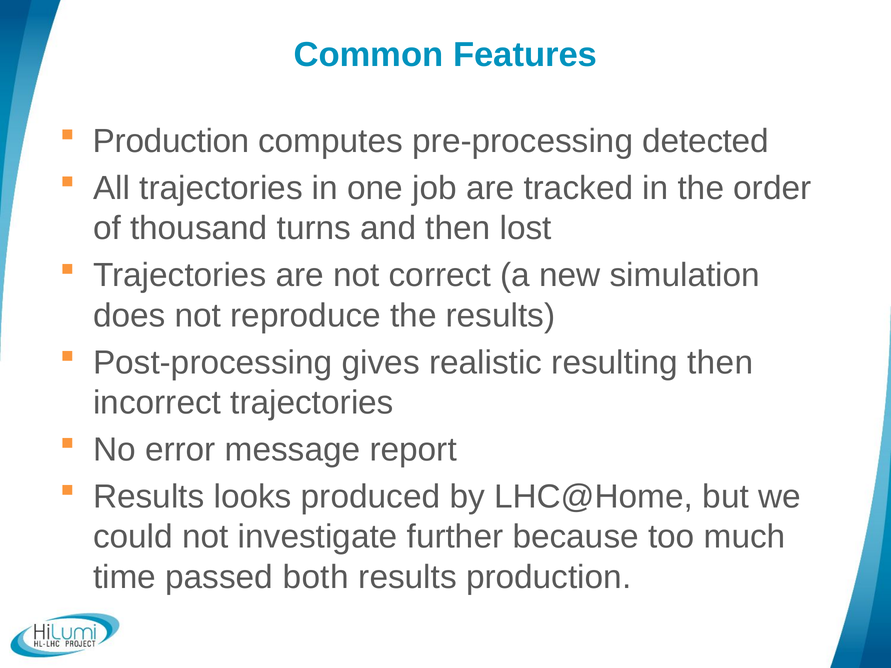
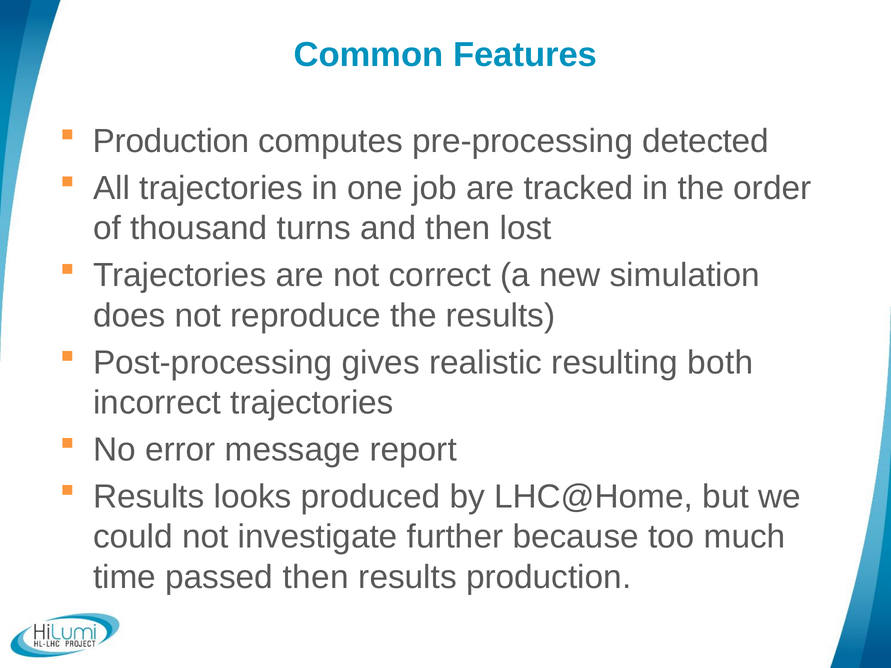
resulting then: then -> both (720, 363)
passed both: both -> then (316, 577)
